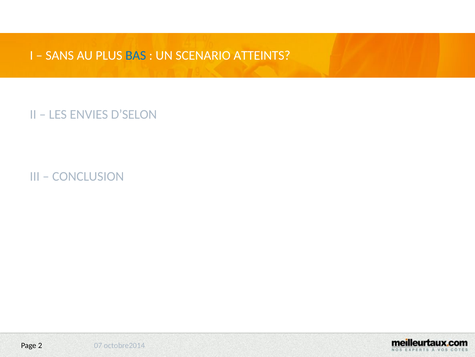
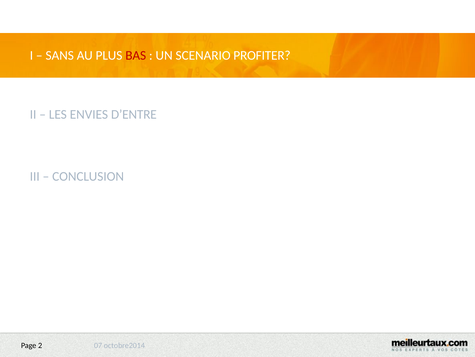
BAS colour: blue -> red (136, 55)
ATTEINTS: ATTEINTS -> PROFITER (262, 55)
D’SELON: D’SELON -> D’ENTRE (134, 114)
